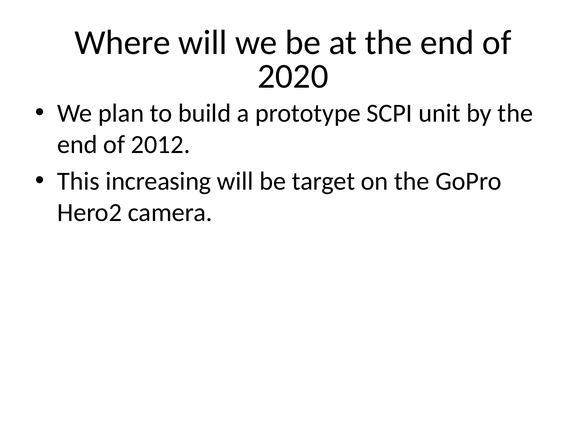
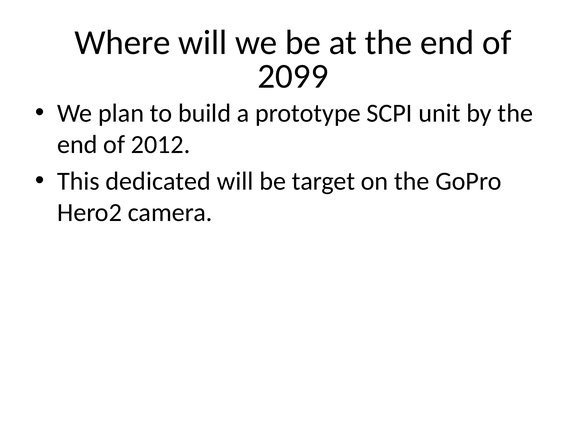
2020: 2020 -> 2099 (293, 76)
increasing: increasing -> dedicated (158, 181)
